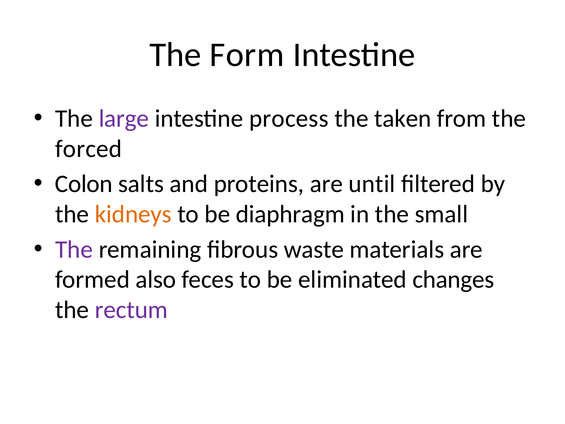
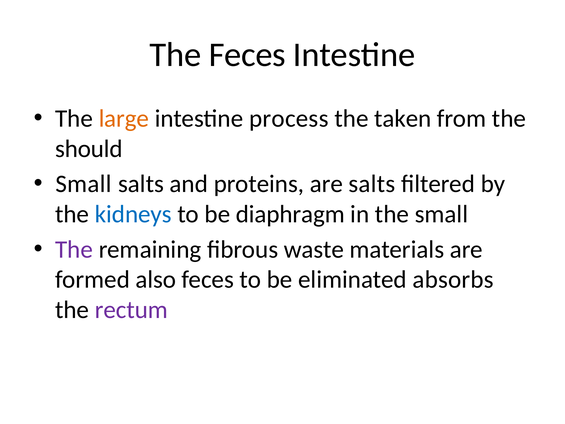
The Form: Form -> Feces (247, 55)
large colour: purple -> orange (124, 119)
forced: forced -> should (89, 149)
Colon: Colon -> Small (84, 184)
are until: until -> salts (372, 184)
kidneys colour: orange -> blue (133, 214)
changes: changes -> absorbs (453, 279)
